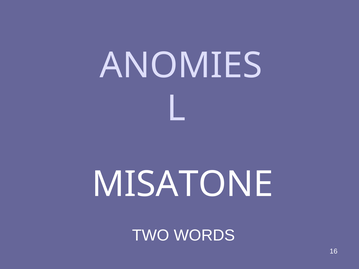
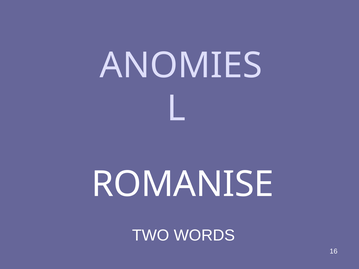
MISATONE: MISATONE -> ROMANISE (183, 184)
